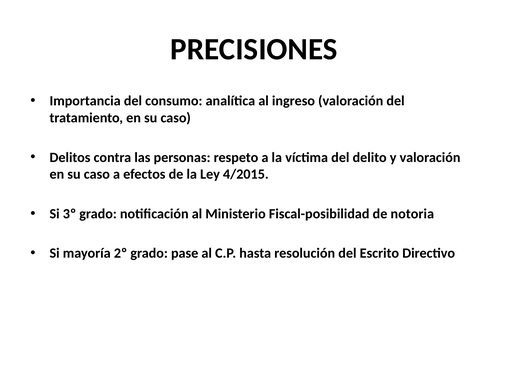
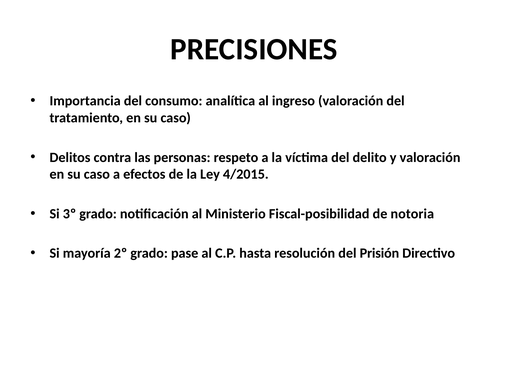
Escrito: Escrito -> Prisión (379, 253)
